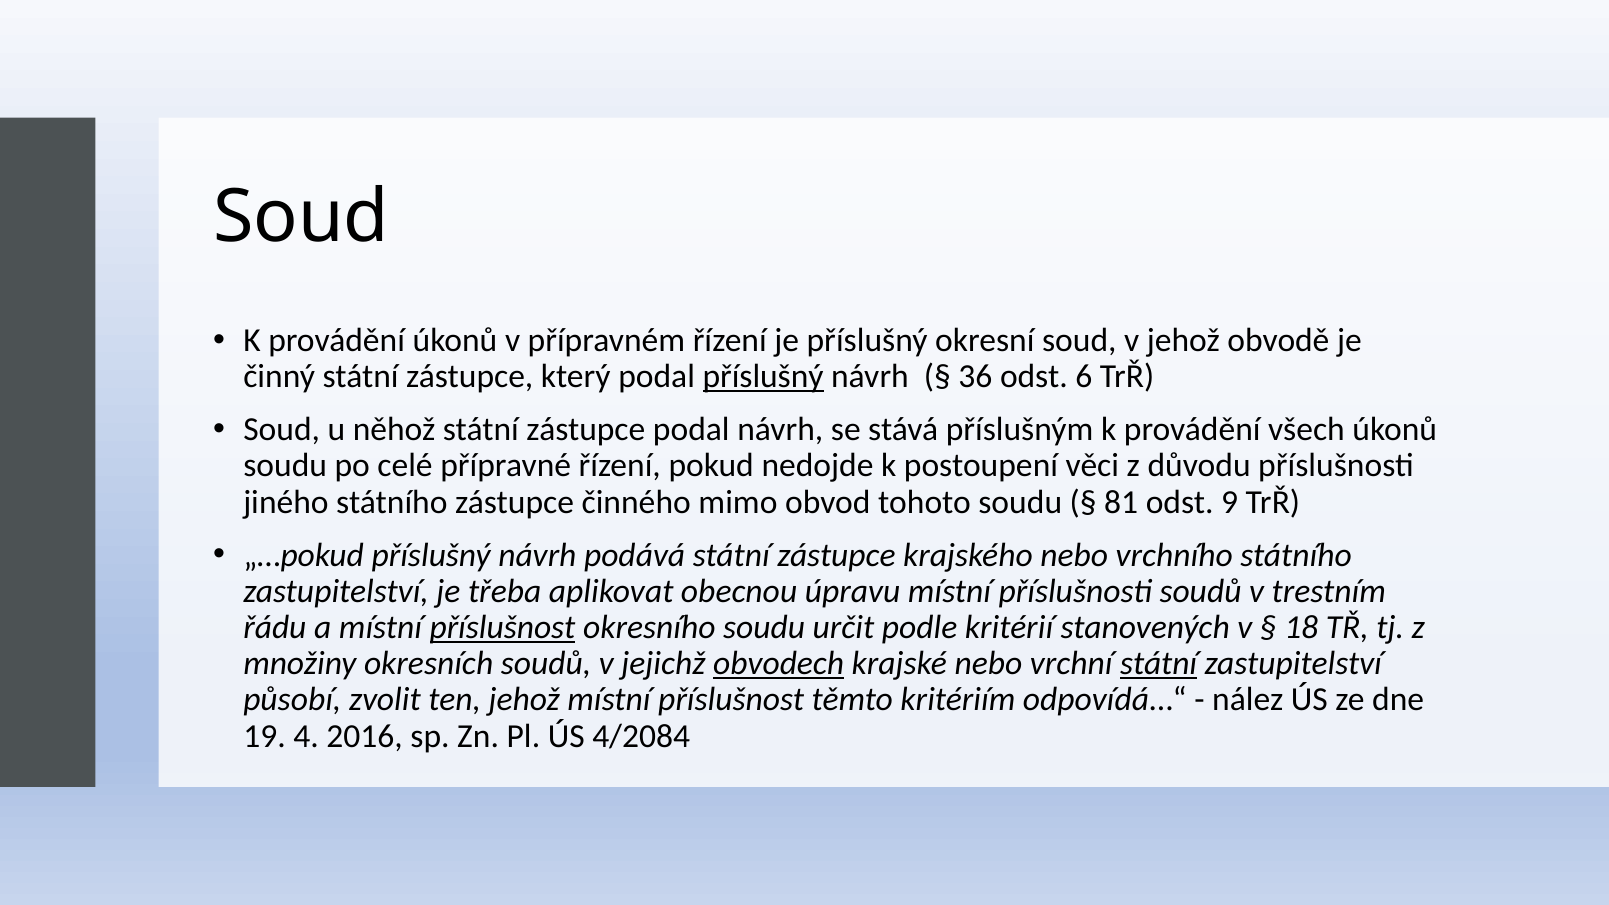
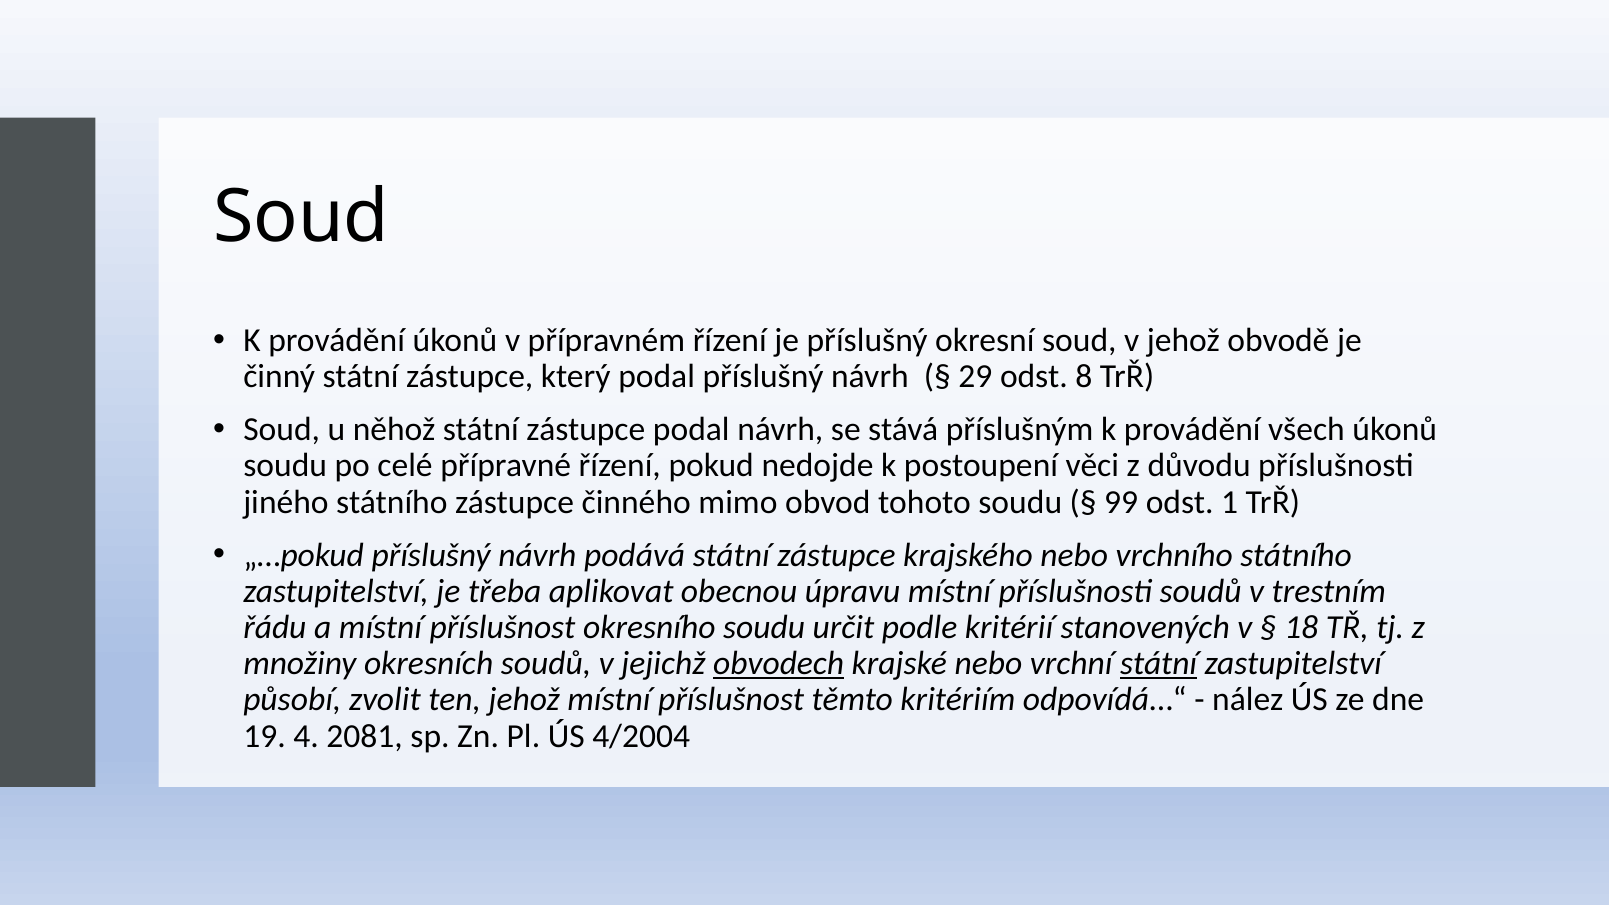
příslušný underline: present -> none (763, 377)
36: 36 -> 29 (975, 377)
6: 6 -> 8 (1084, 377)
81: 81 -> 99 (1121, 502)
9: 9 -> 1 (1230, 502)
příslušnost underline: present -> none (503, 628)
2016: 2016 -> 2081 (365, 736)
4/2084: 4/2084 -> 4/2004 (641, 736)
